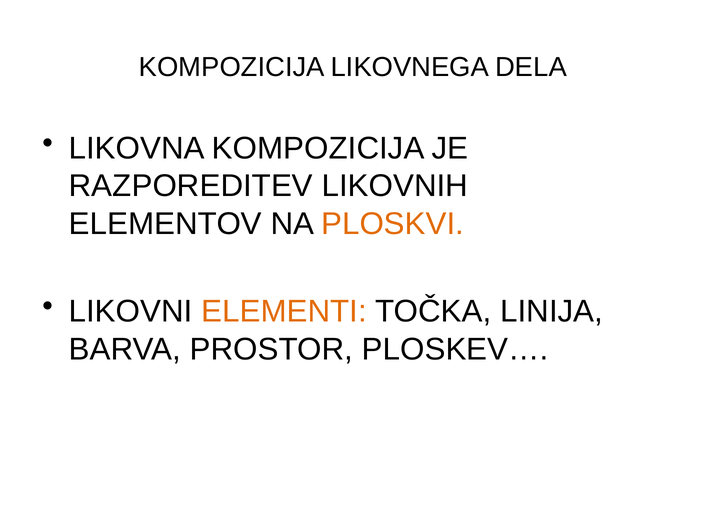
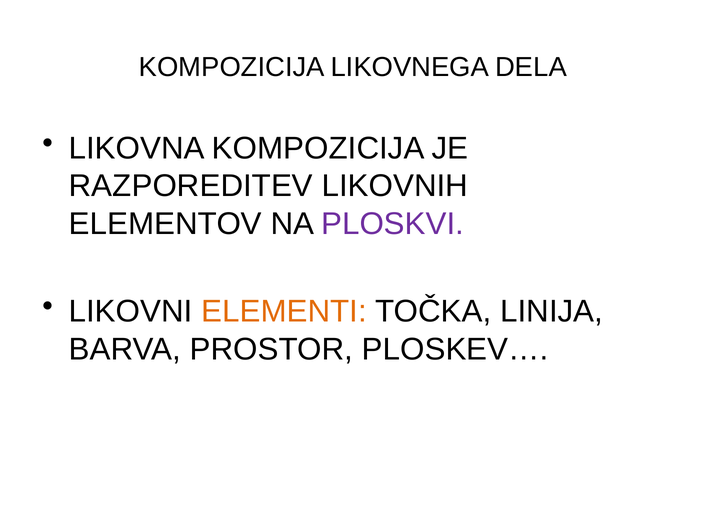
PLOSKVI colour: orange -> purple (393, 223)
